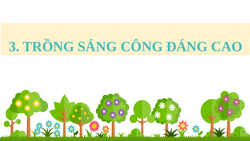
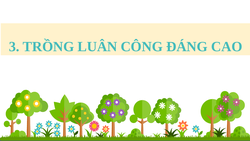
SÁNG: SÁNG -> LUÂN (97, 47)
